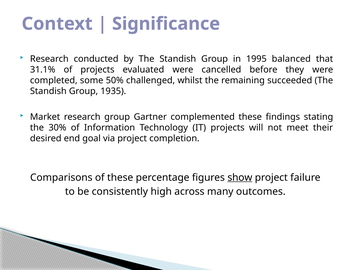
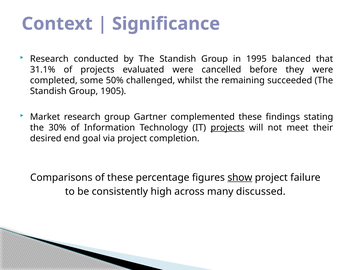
1935: 1935 -> 1905 (113, 91)
projects underline: none -> present (228, 128)
outcomes: outcomes -> discussed (261, 192)
